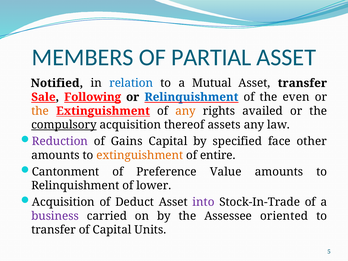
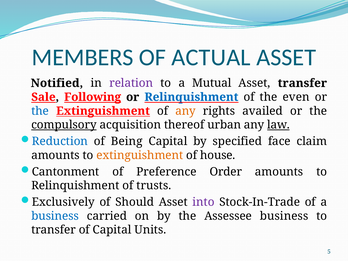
PARTIAL: PARTIAL -> ACTUAL (211, 57)
relation colour: blue -> purple (131, 83)
the colour: orange -> blue (40, 111)
assets: assets -> urban (224, 125)
law underline: none -> present (278, 125)
Reduction colour: purple -> blue (60, 141)
Gains: Gains -> Being (127, 141)
other: other -> claim (312, 141)
entire: entire -> house (218, 155)
Value: Value -> Order (226, 172)
lower: lower -> trusts (154, 186)
Acquisition: Acquisition -> Exclusively (63, 202)
Deduct: Deduct -> Should (135, 202)
business colour: purple -> blue (55, 216)
Assessee oriented: oriented -> business (284, 216)
